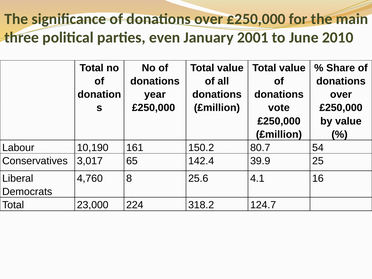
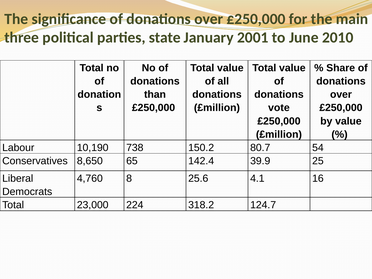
even: even -> state (165, 38)
year: year -> than (155, 95)
161: 161 -> 738 (135, 148)
3,017: 3,017 -> 8,650 (90, 161)
